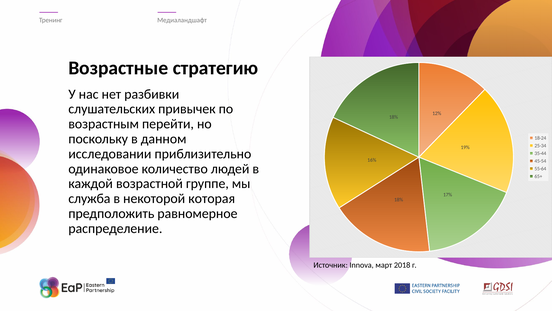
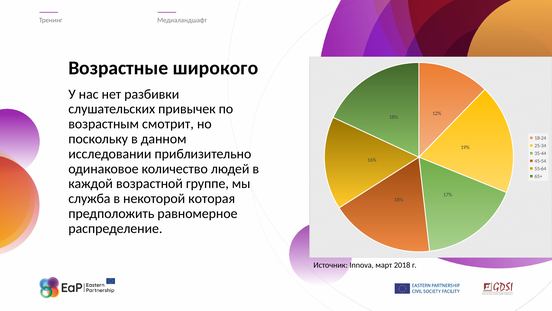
стратегию: стратегию -> широкого (215, 68)
перейти: перейти -> смотрит (168, 124)
